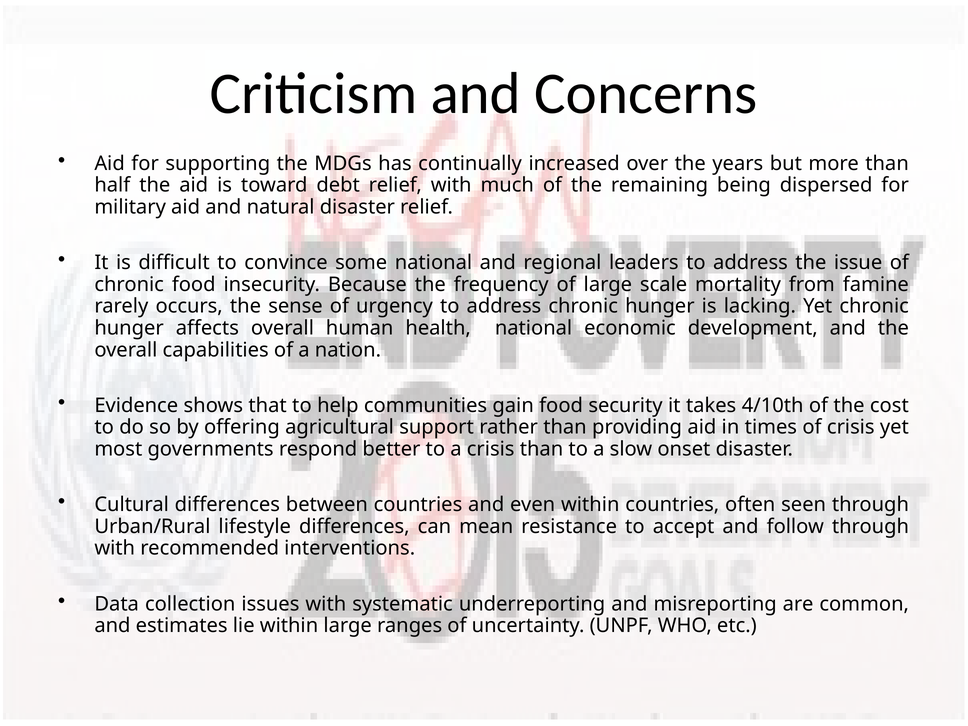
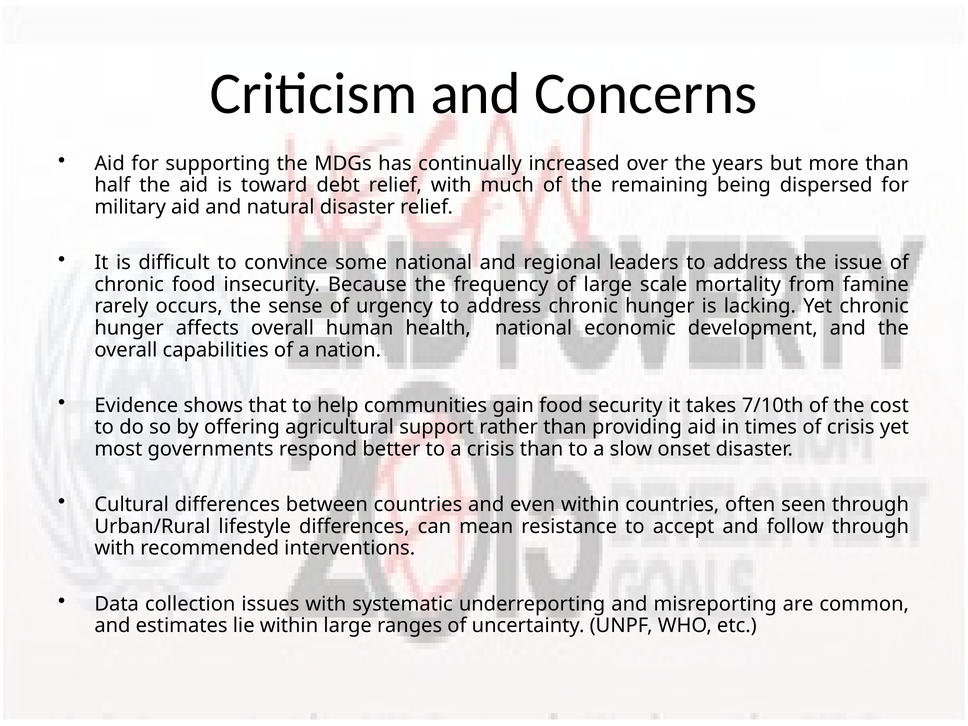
4/10th: 4/10th -> 7/10th (773, 406)
